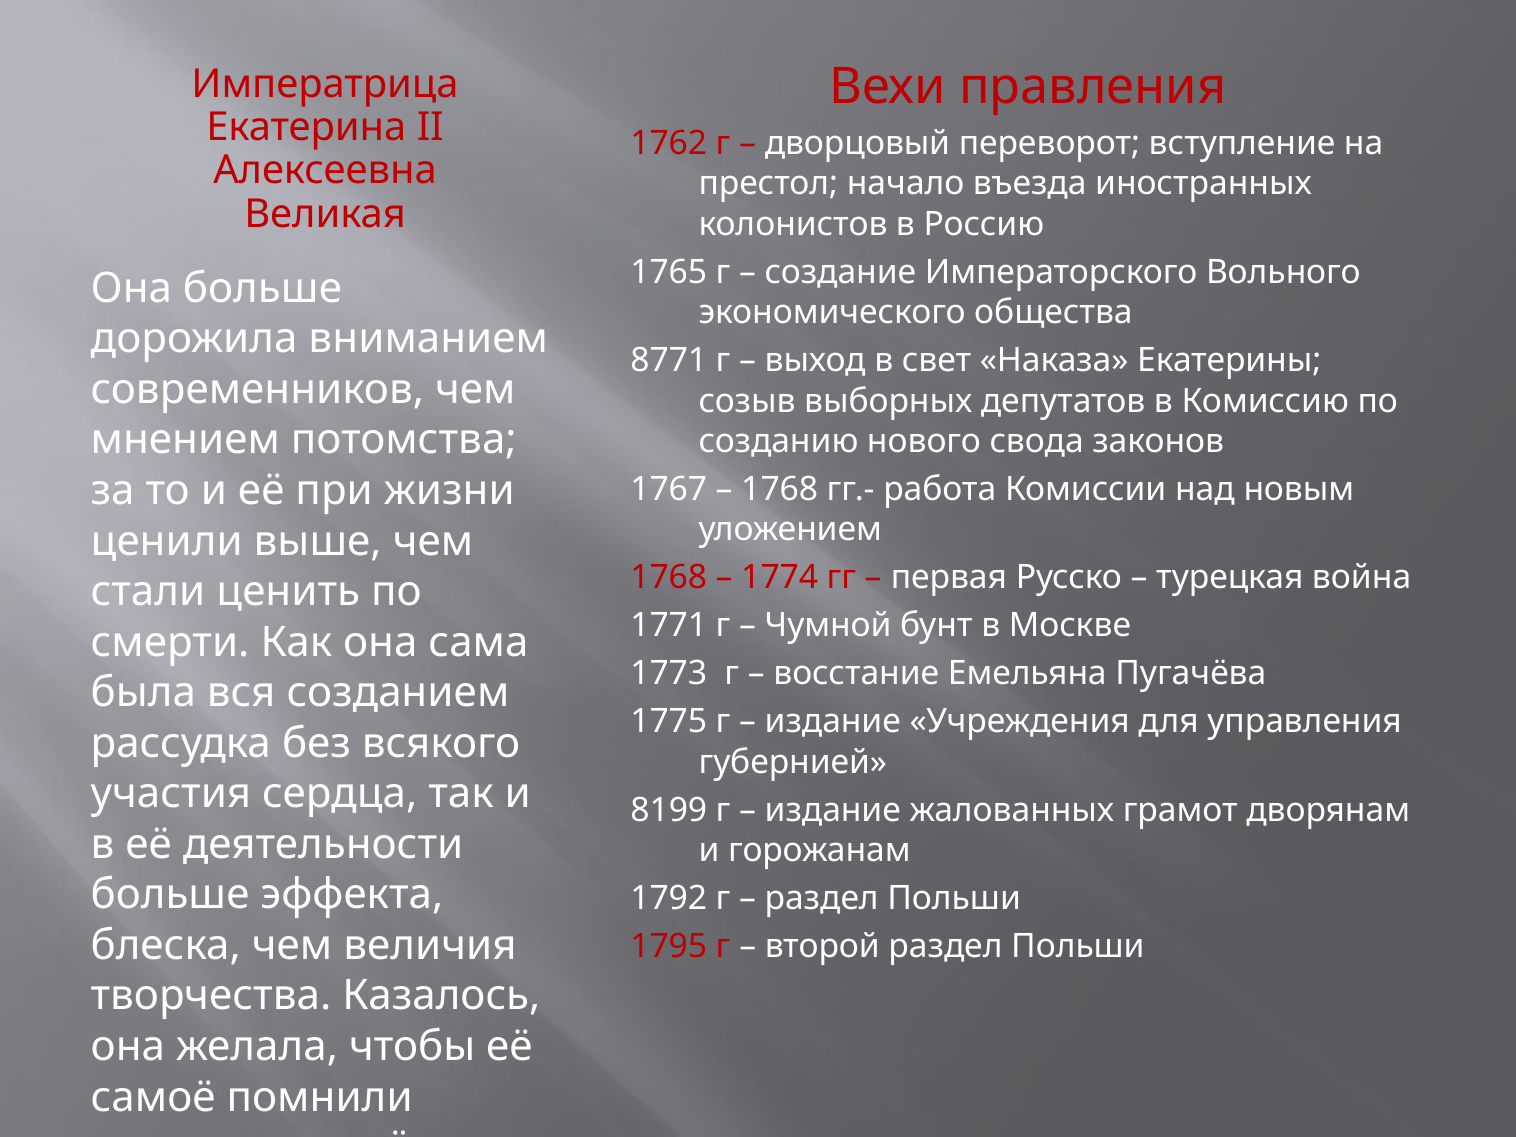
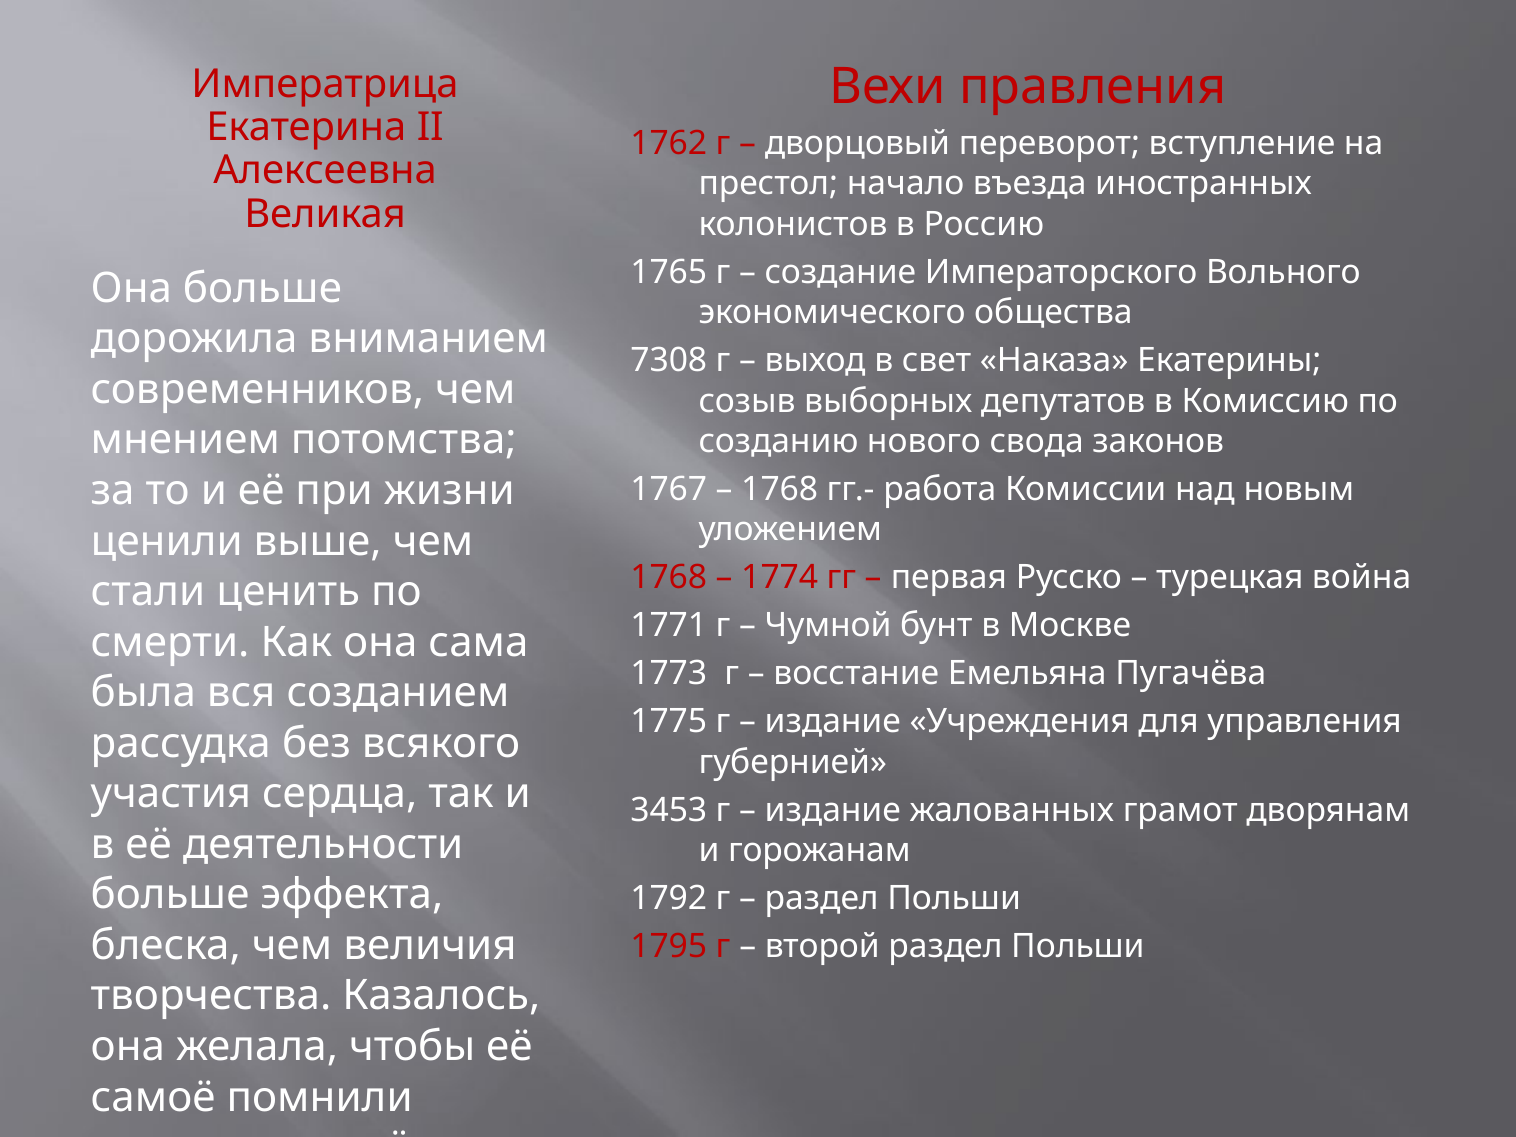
8771: 8771 -> 7308 (669, 361)
8199: 8199 -> 3453 (669, 810)
